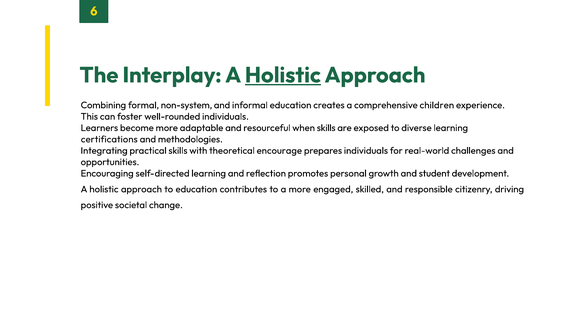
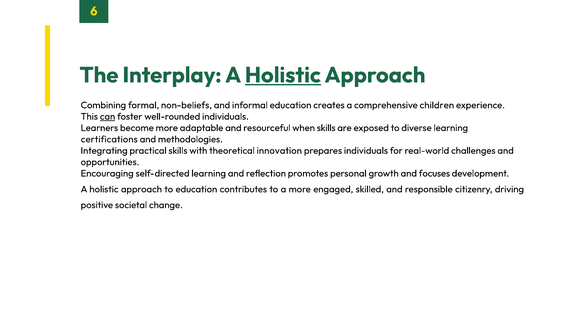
non-system: non-system -> non-beliefs (186, 105)
can underline: none -> present (108, 117)
encourage: encourage -> innovation (279, 151)
student: student -> focuses (434, 173)
